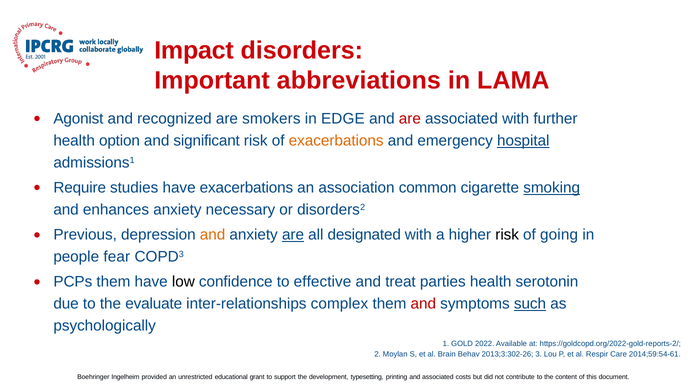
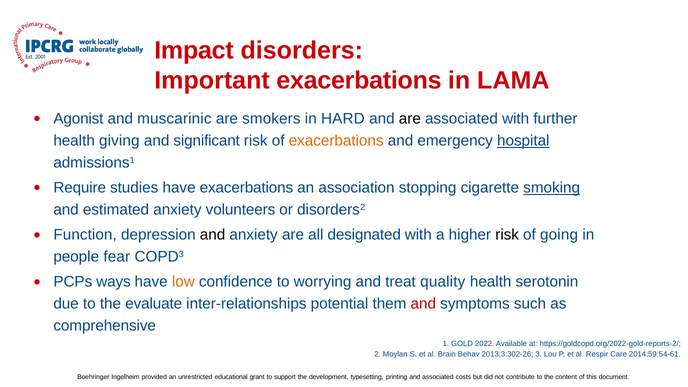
Important abbreviations: abbreviations -> exacerbations (359, 80)
recognized: recognized -> muscarinic (174, 119)
EDGE: EDGE -> HARD (343, 119)
are colour: red -> black (410, 119)
option: option -> giving (119, 141)
common: common -> stopping (428, 188)
enhances: enhances -> estimated (116, 210)
necessary: necessary -> volunteers (241, 210)
Previous: Previous -> Function (85, 235)
and colour: orange -> black (213, 235)
are underline: present -> none (293, 235)
PCPs them: them -> ways (113, 282)
low colour: black -> orange (183, 282)
effective: effective -> worrying (323, 282)
parties: parties -> quality (443, 282)
complex: complex -> potential (339, 304)
such underline: present -> none (530, 304)
psychologically: psychologically -> comprehensive (105, 326)
